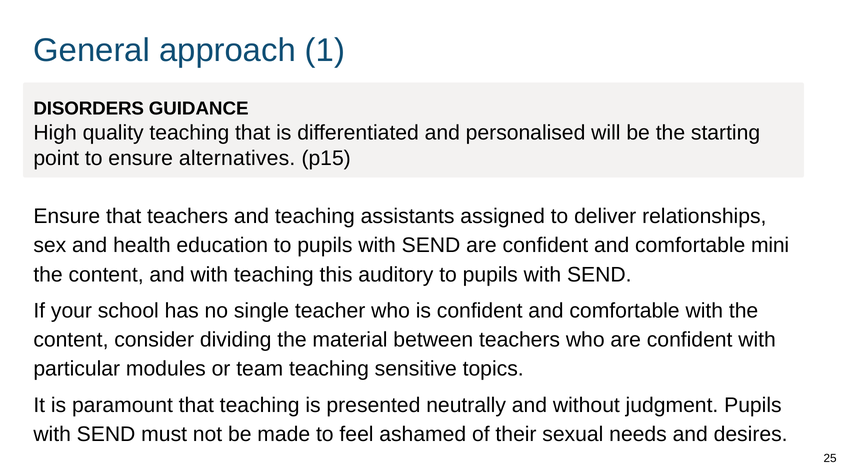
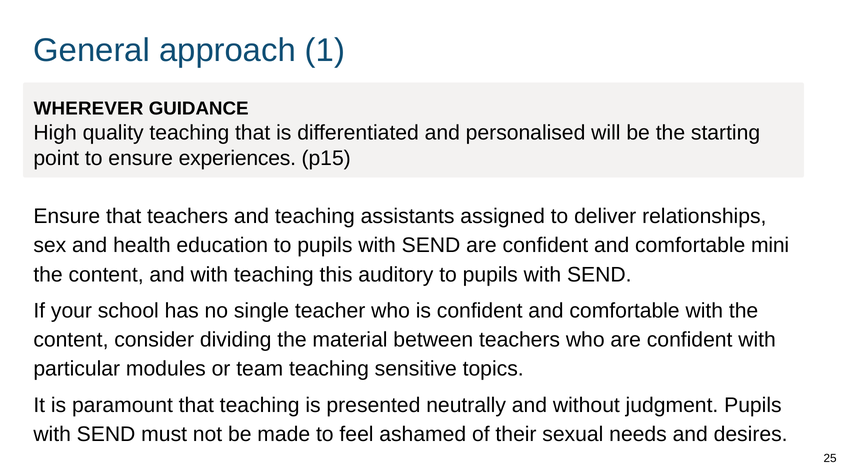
DISORDERS: DISORDERS -> WHEREVER (89, 109)
alternatives: alternatives -> experiences (237, 158)
